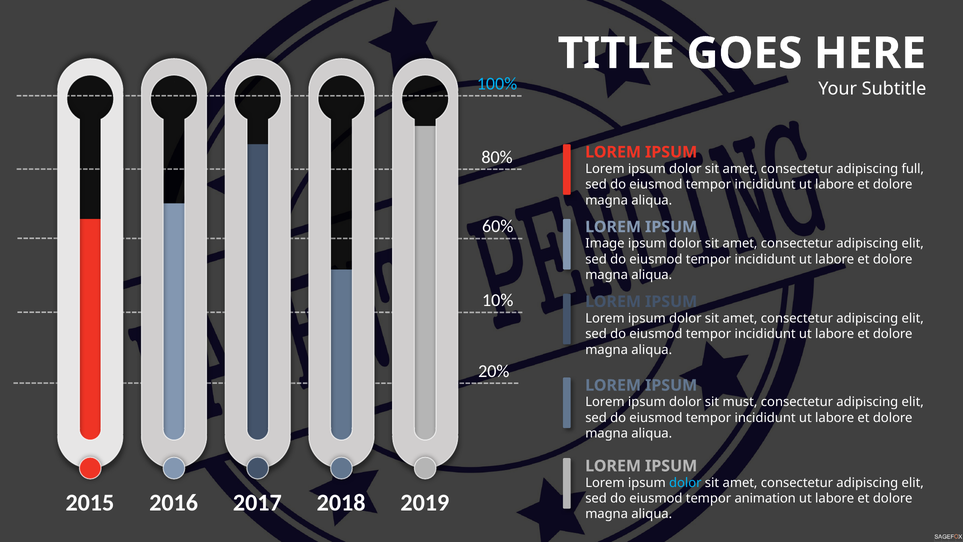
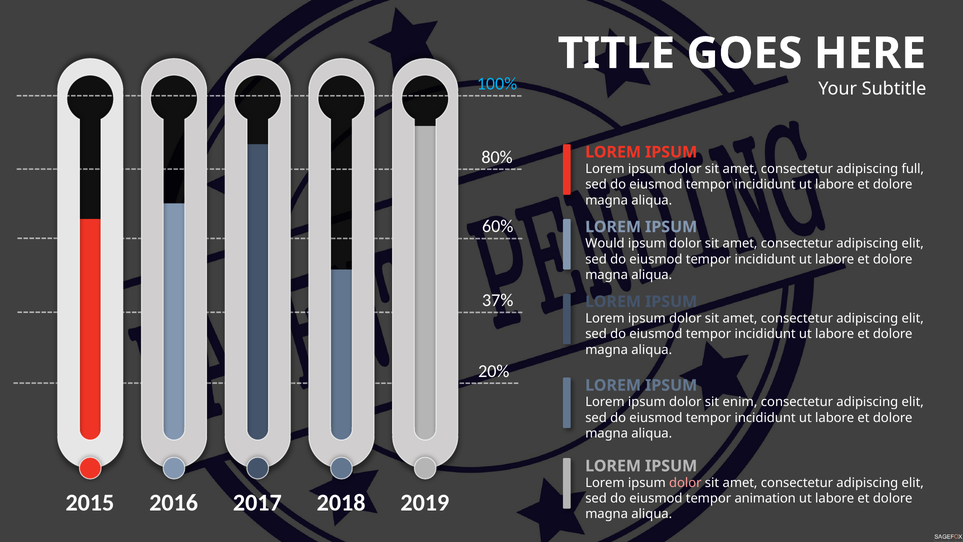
Image: Image -> Would (605, 244)
10%: 10% -> 37% (498, 300)
must: must -> enim (740, 402)
dolor colour: light blue -> pink (685, 482)
